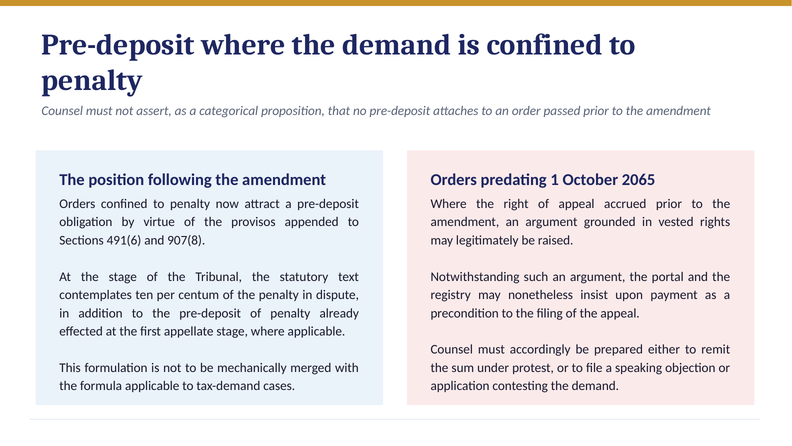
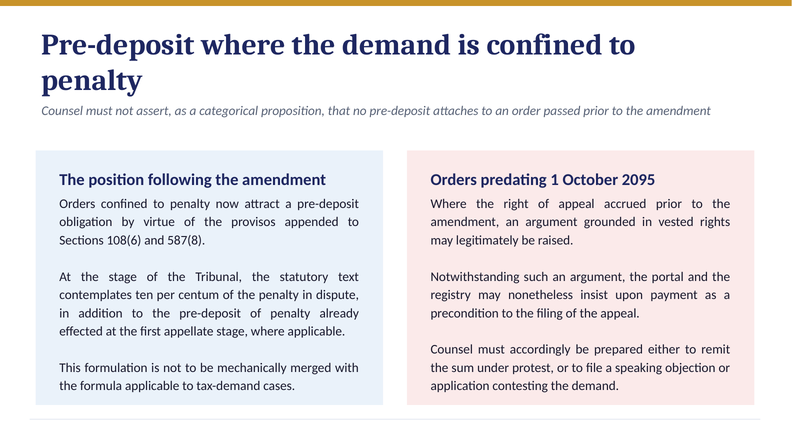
2065: 2065 -> 2095 (639, 180)
491(6: 491(6 -> 108(6 (124, 240)
907(8: 907(8 -> 587(8 (186, 240)
